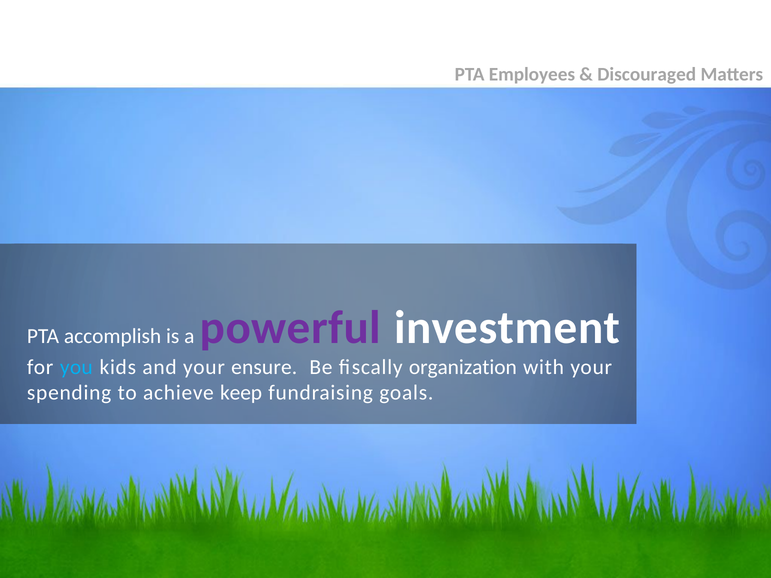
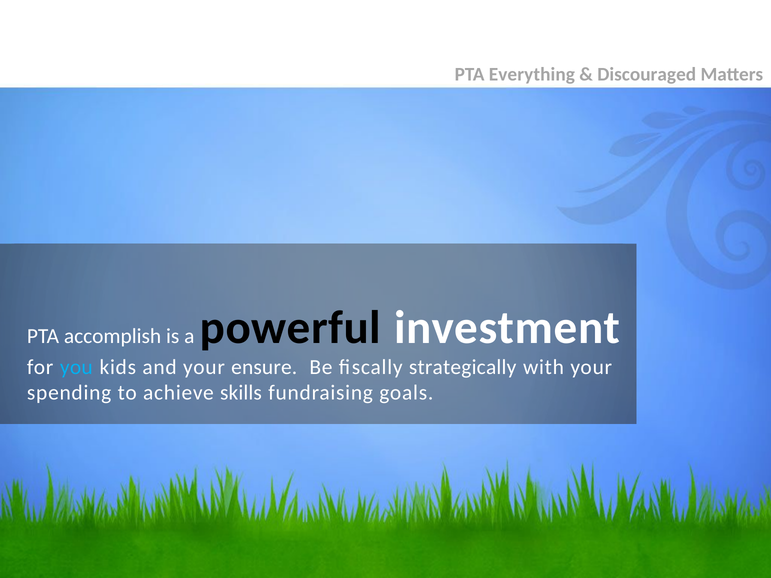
Employees: Employees -> Everything (532, 75)
powerful colour: purple -> black (290, 328)
organization: organization -> strategically (463, 367)
keep: keep -> skills (241, 393)
